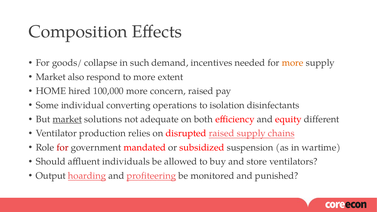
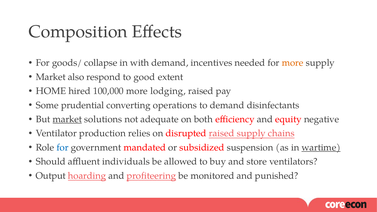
such: such -> with (140, 63)
to more: more -> good (144, 77)
concern: concern -> lodging (168, 91)
individual: individual -> prudential (83, 105)
to isolation: isolation -> demand (227, 105)
different: different -> negative (322, 119)
for colour: red -> blue (63, 148)
wartime underline: none -> present (321, 148)
